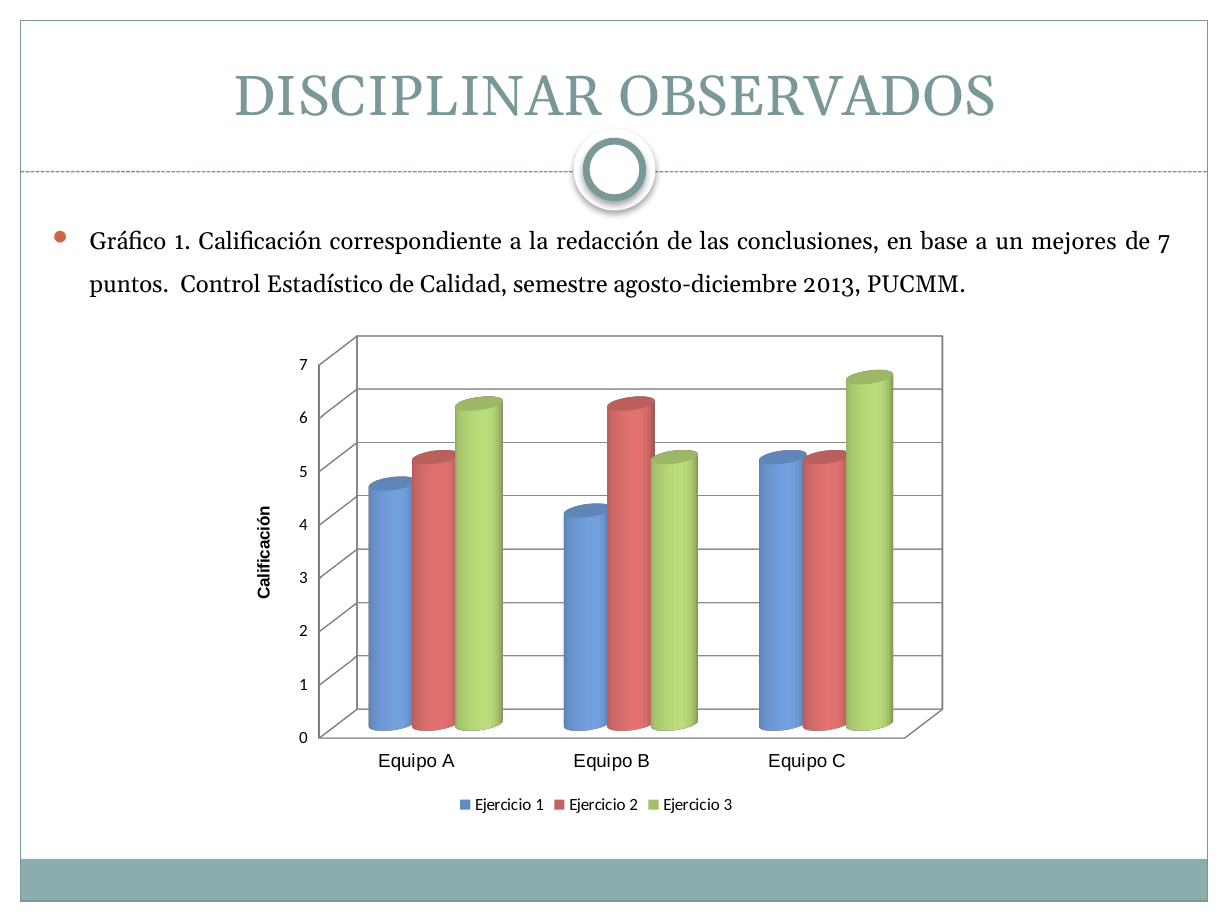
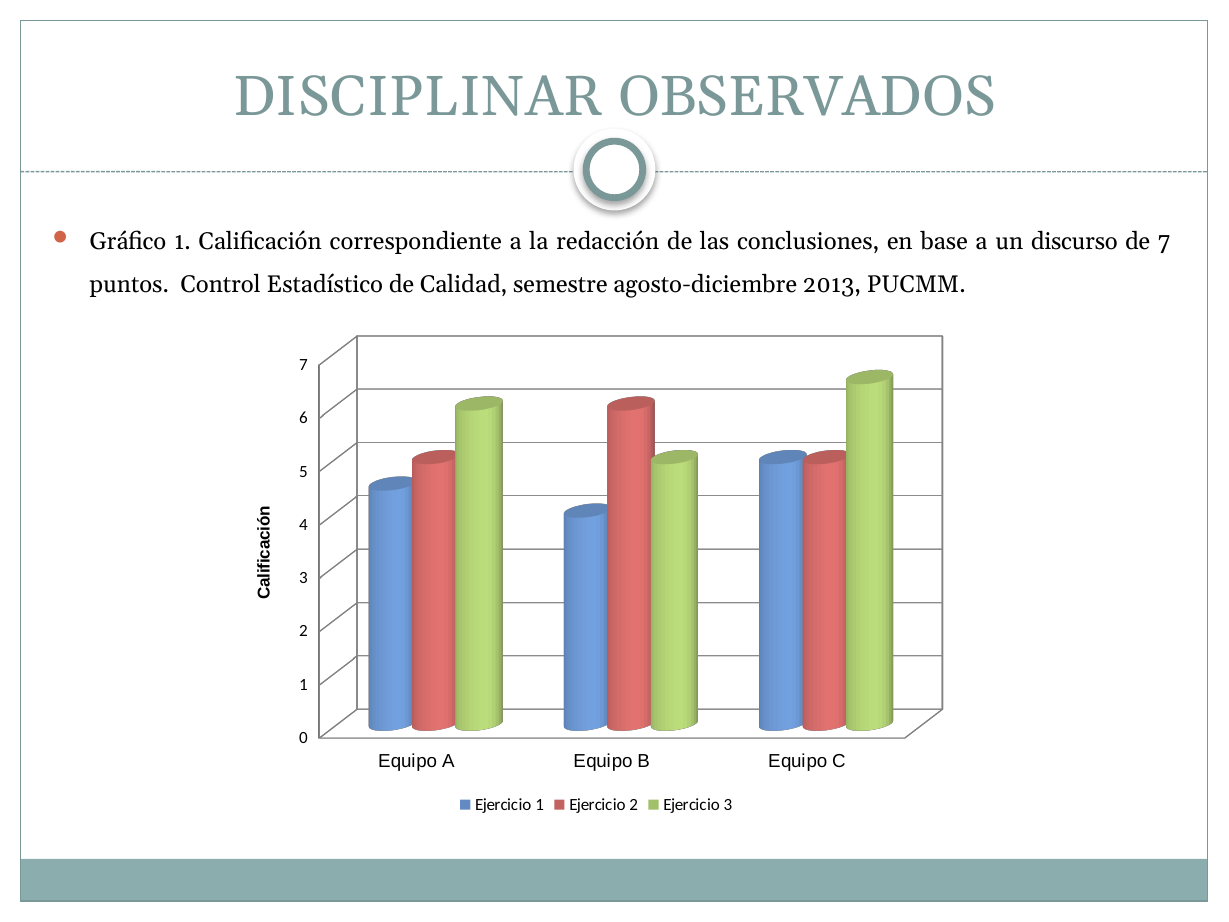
mejores: mejores -> discurso (1074, 242)
